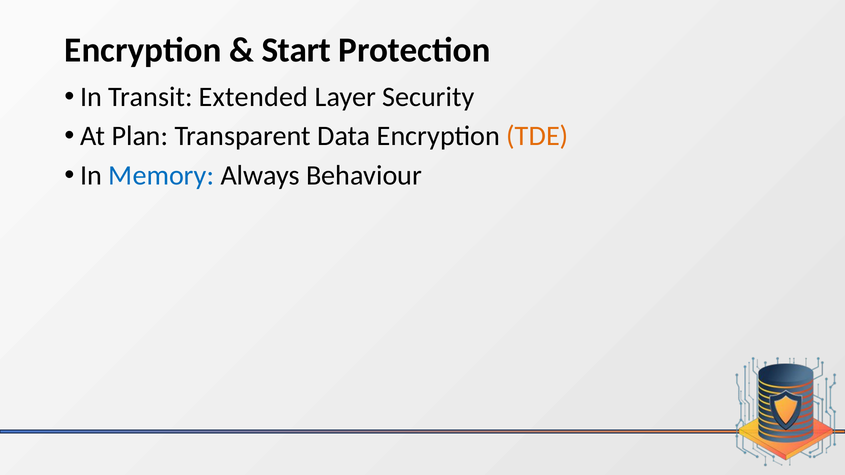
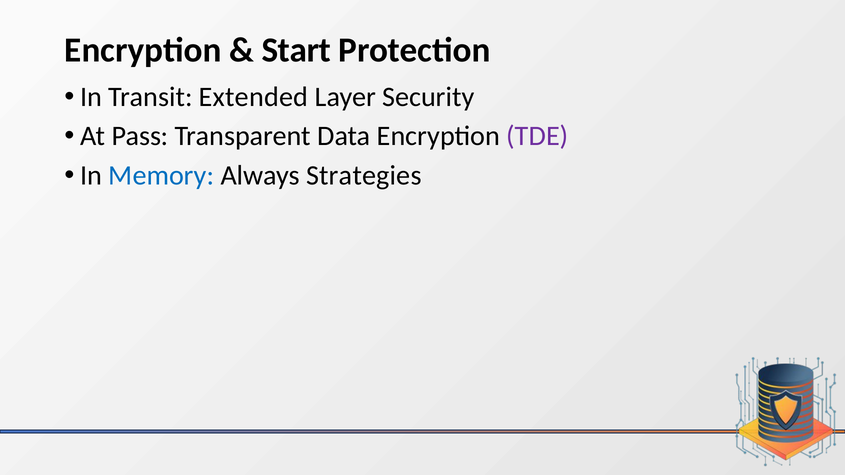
Plan: Plan -> Pass (140, 136)
TDE colour: orange -> purple (537, 136)
Behaviour: Behaviour -> Strategies (364, 175)
